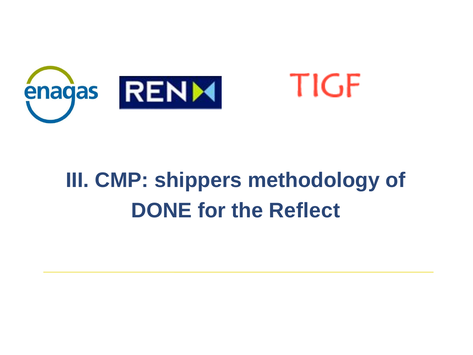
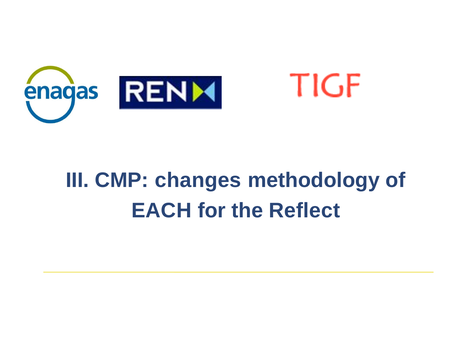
shippers: shippers -> changes (198, 180)
DONE: DONE -> EACH (161, 210)
